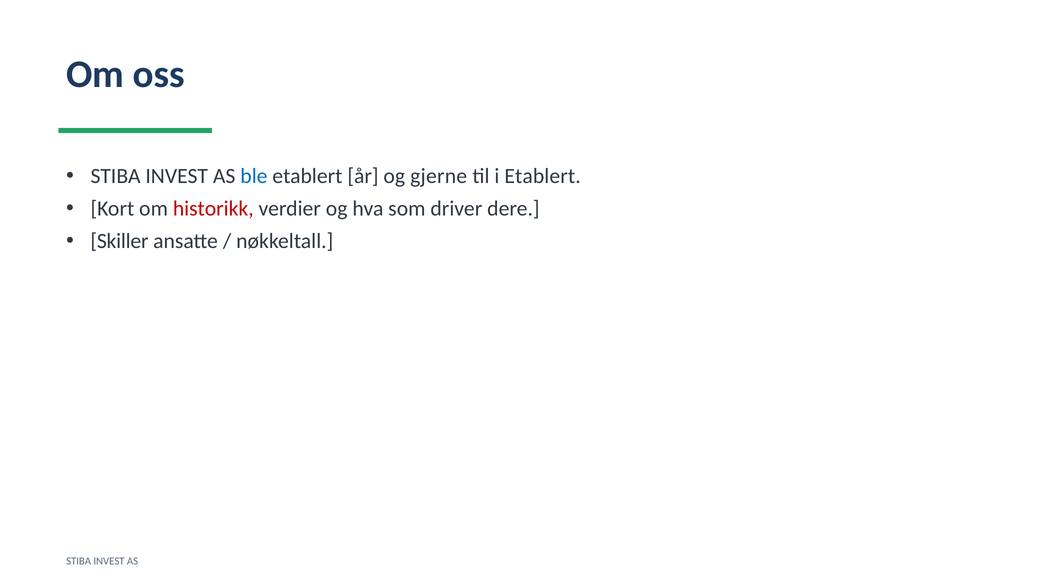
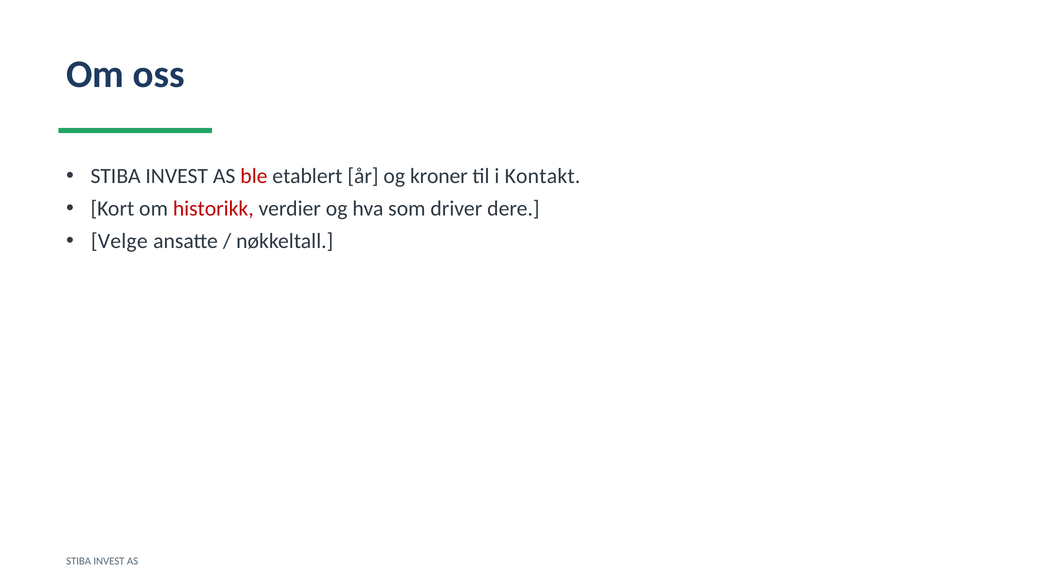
ble colour: blue -> red (254, 176)
gjerne: gjerne -> kroner (439, 176)
i Etablert: Etablert -> Kontakt (543, 176)
Skiller: Skiller -> Velge (119, 241)
